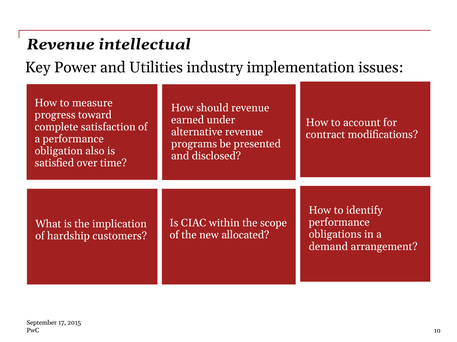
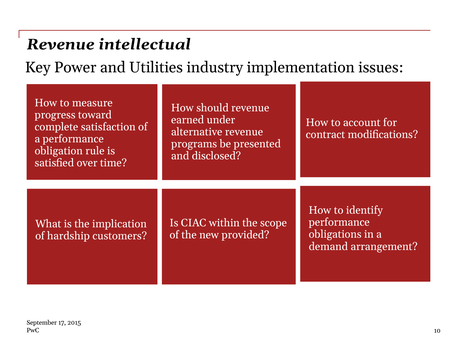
also: also -> rule (95, 151)
allocated: allocated -> provided (245, 235)
